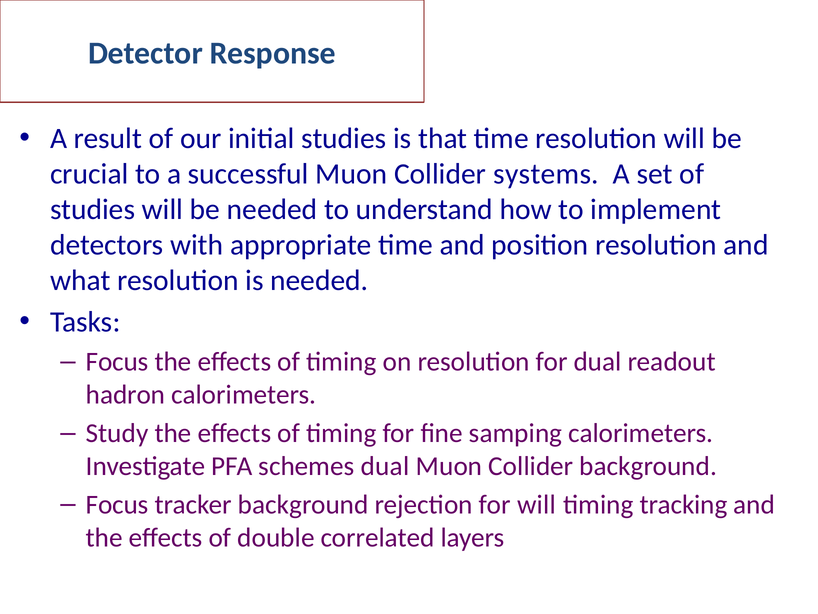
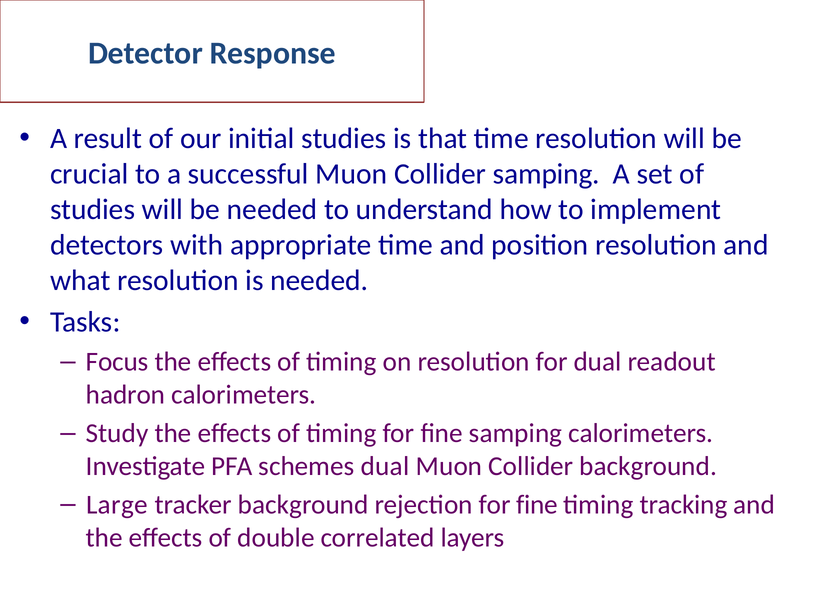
Collider systems: systems -> samping (546, 174)
Focus: Focus -> Large (117, 504)
rejection for will: will -> fine (537, 504)
